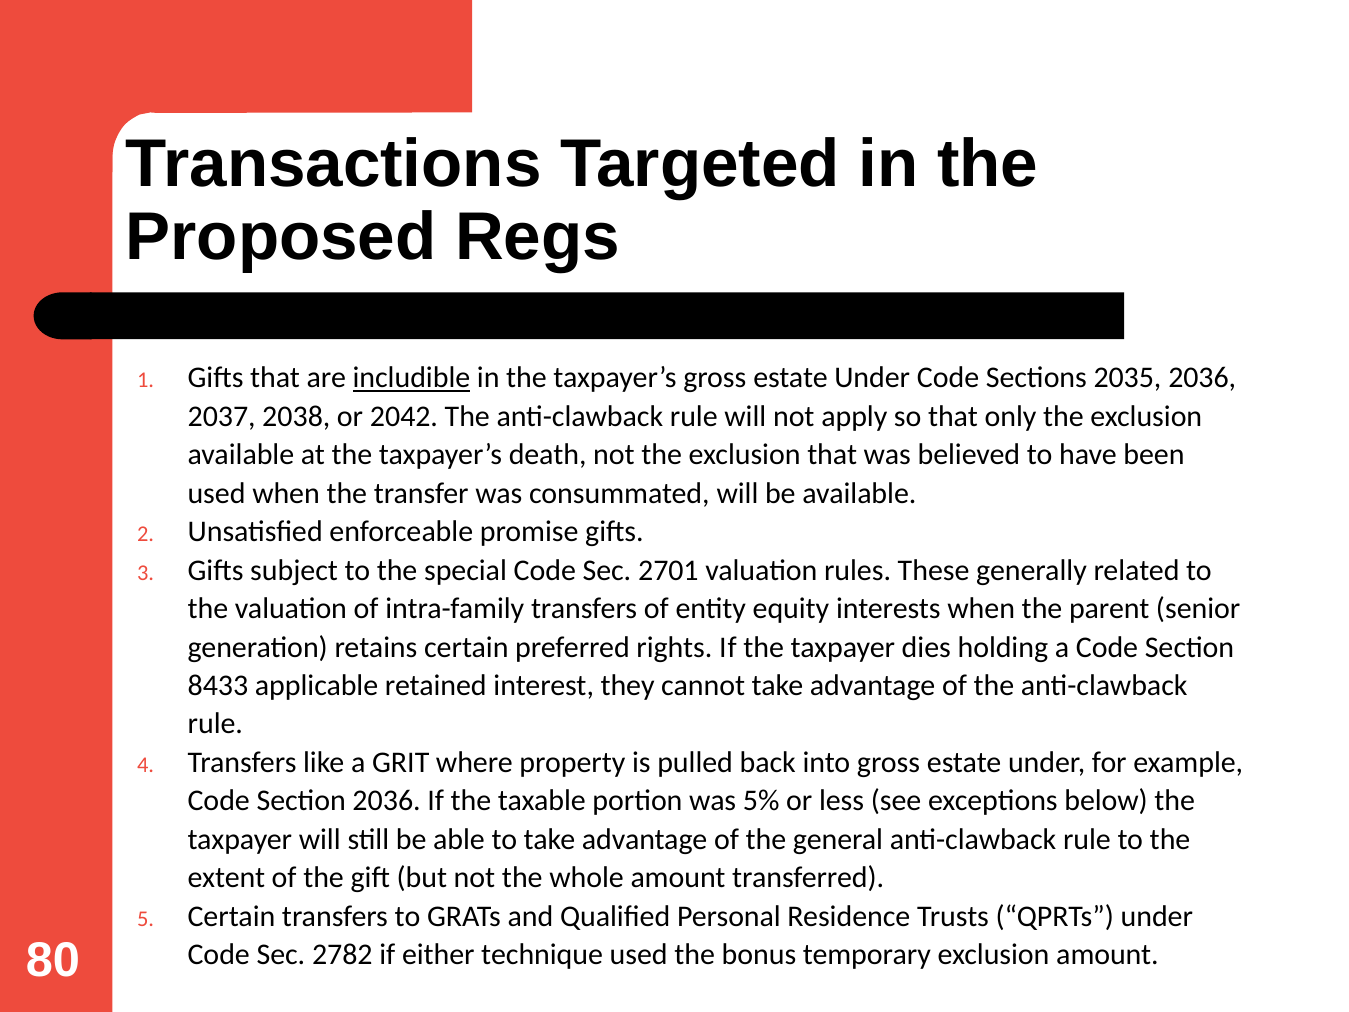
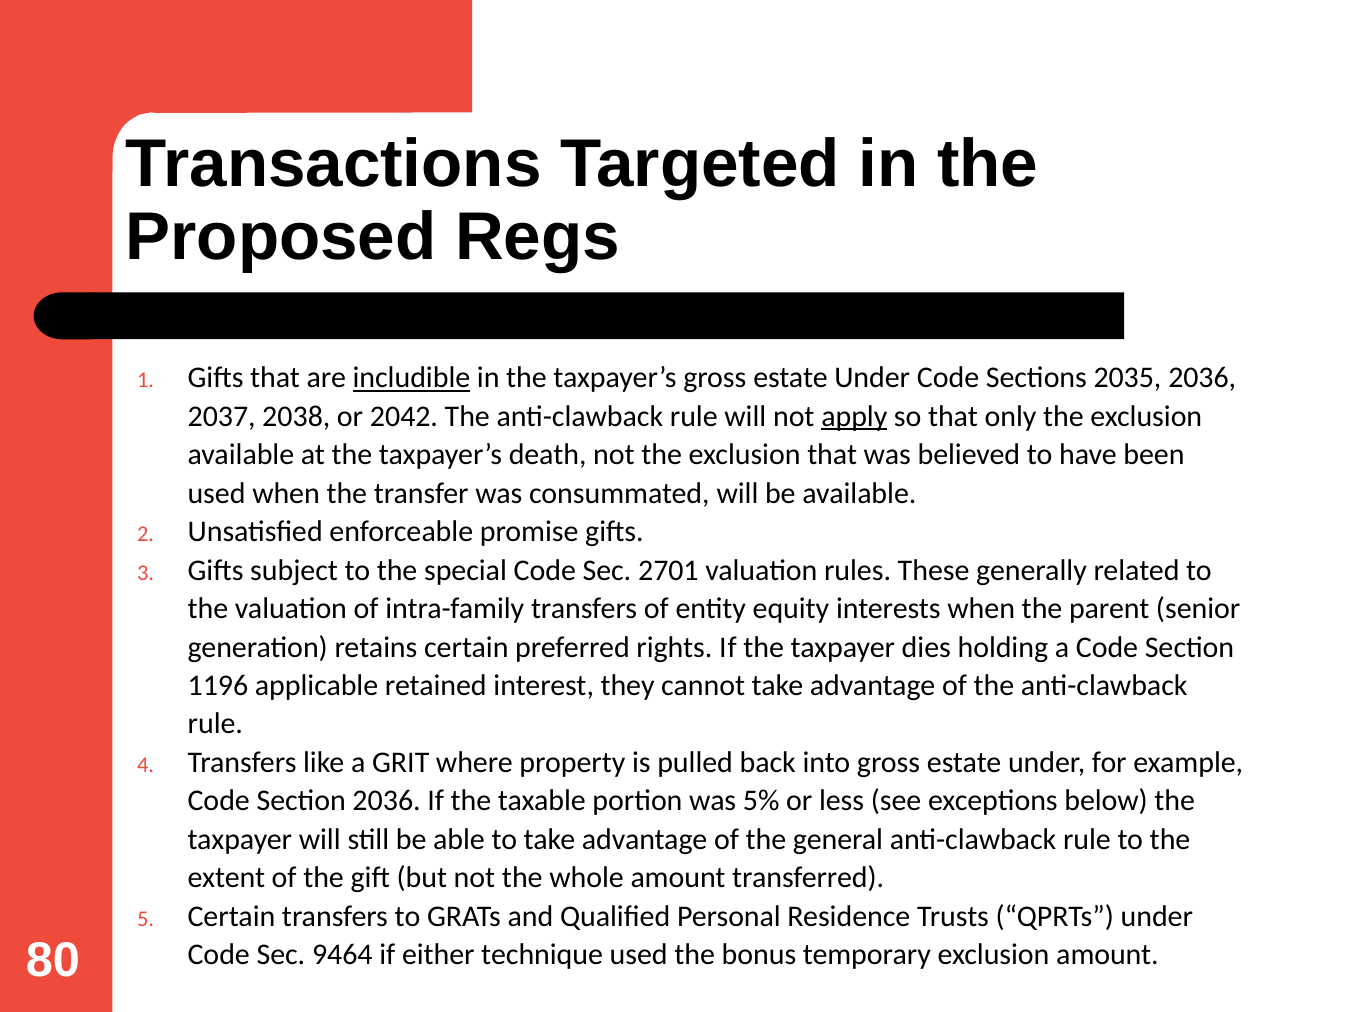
apply underline: none -> present (854, 416)
8433: 8433 -> 1196 (218, 685)
2782: 2782 -> 9464 (342, 955)
